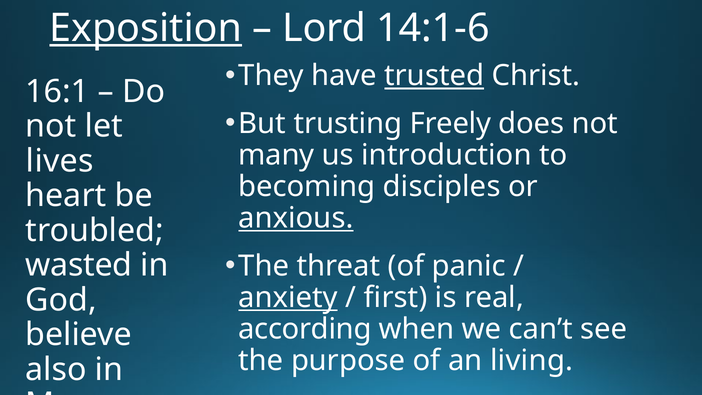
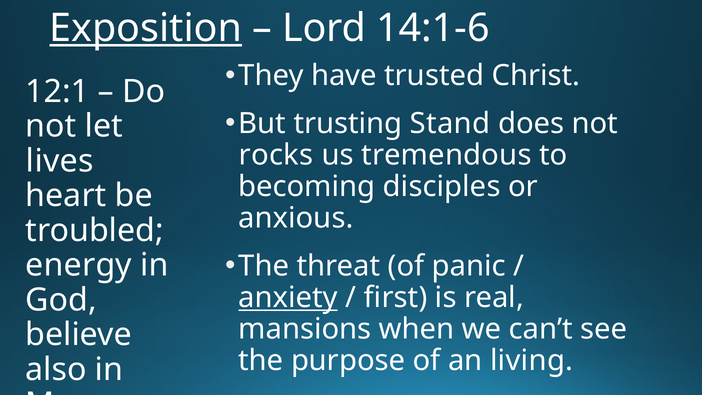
trusted underline: present -> none (434, 76)
16:1: 16:1 -> 12:1 (57, 92)
Freely: Freely -> Stand (450, 123)
many: many -> rocks (276, 155)
introduction: introduction -> tremendous (446, 155)
anxious underline: present -> none (296, 218)
wasted: wasted -> energy (79, 265)
according: according -> mansions (305, 329)
